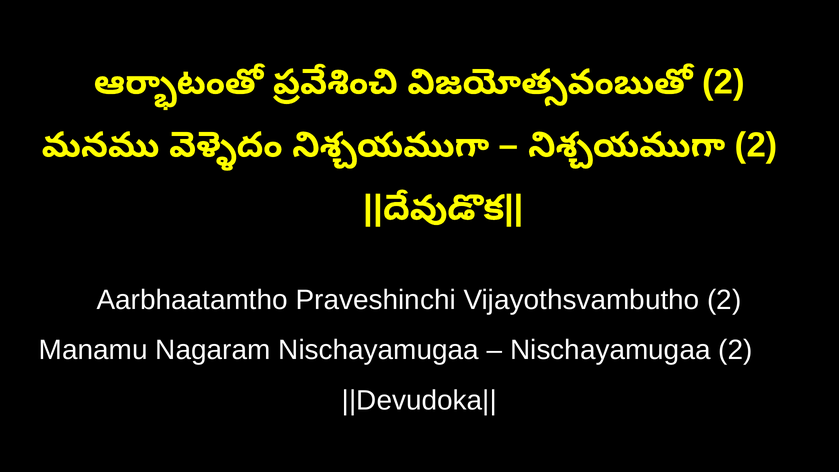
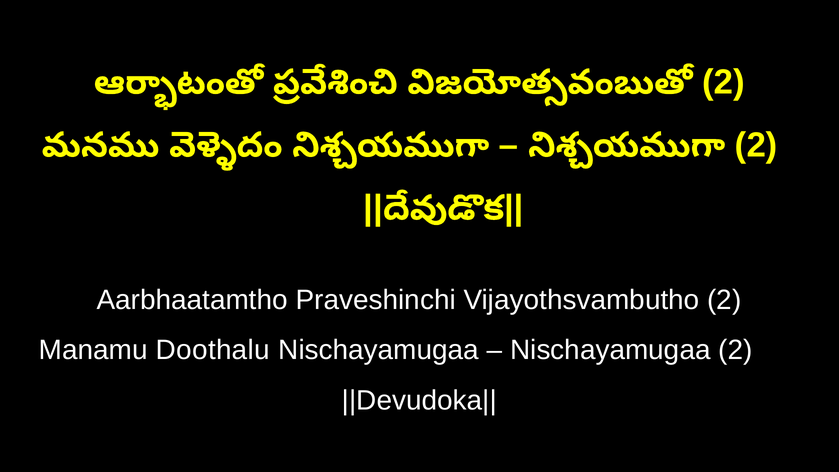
Nagaram: Nagaram -> Doothalu (213, 350)
